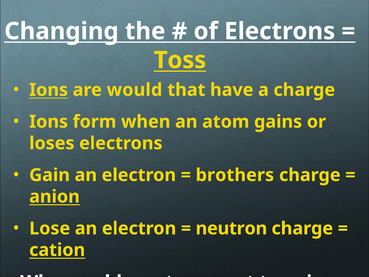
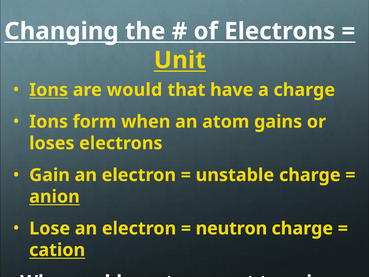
Toss: Toss -> Unit (180, 60)
brothers: brothers -> unstable (235, 175)
